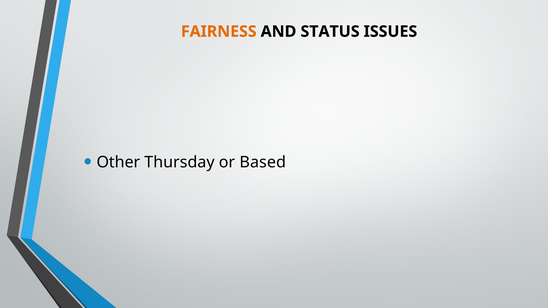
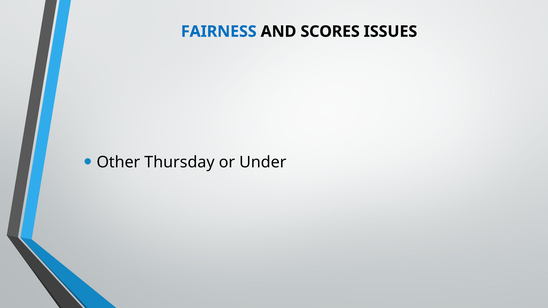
FAIRNESS colour: orange -> blue (219, 32)
STATUS: STATUS -> SCORES (330, 32)
Based: Based -> Under (263, 162)
